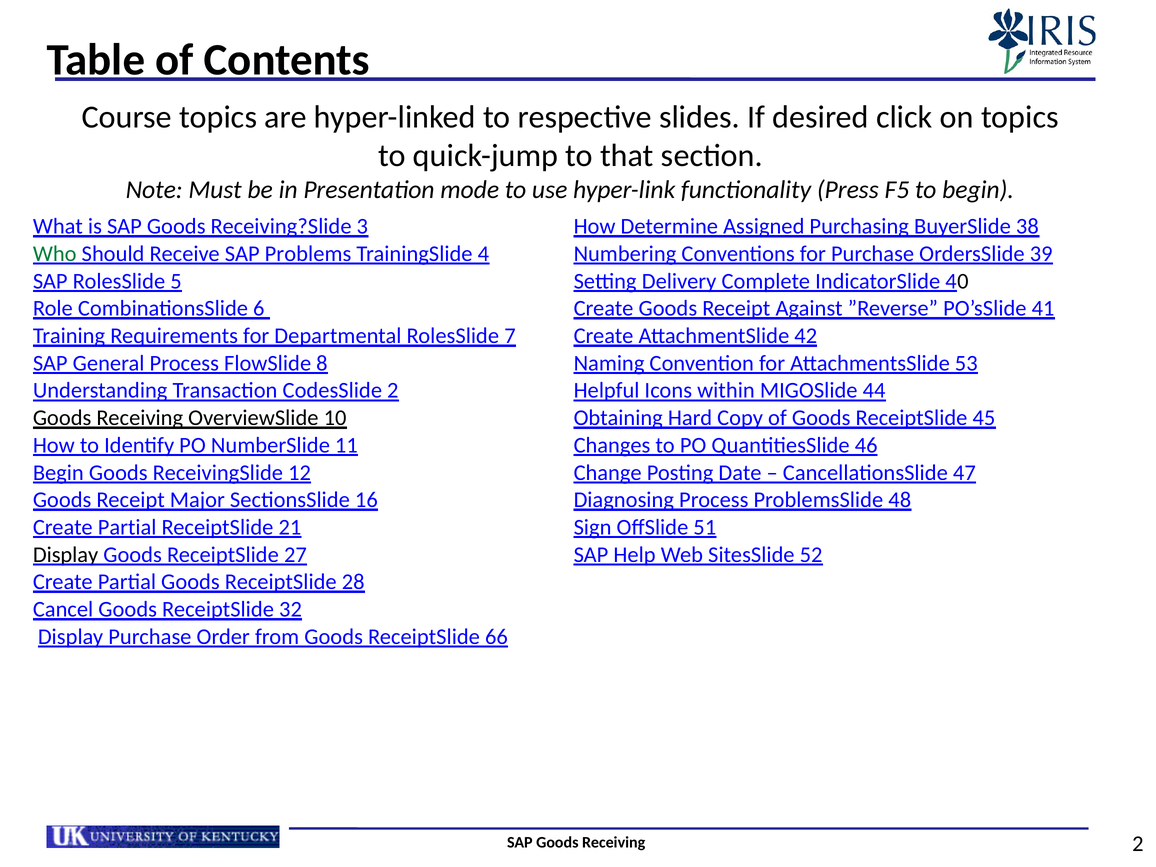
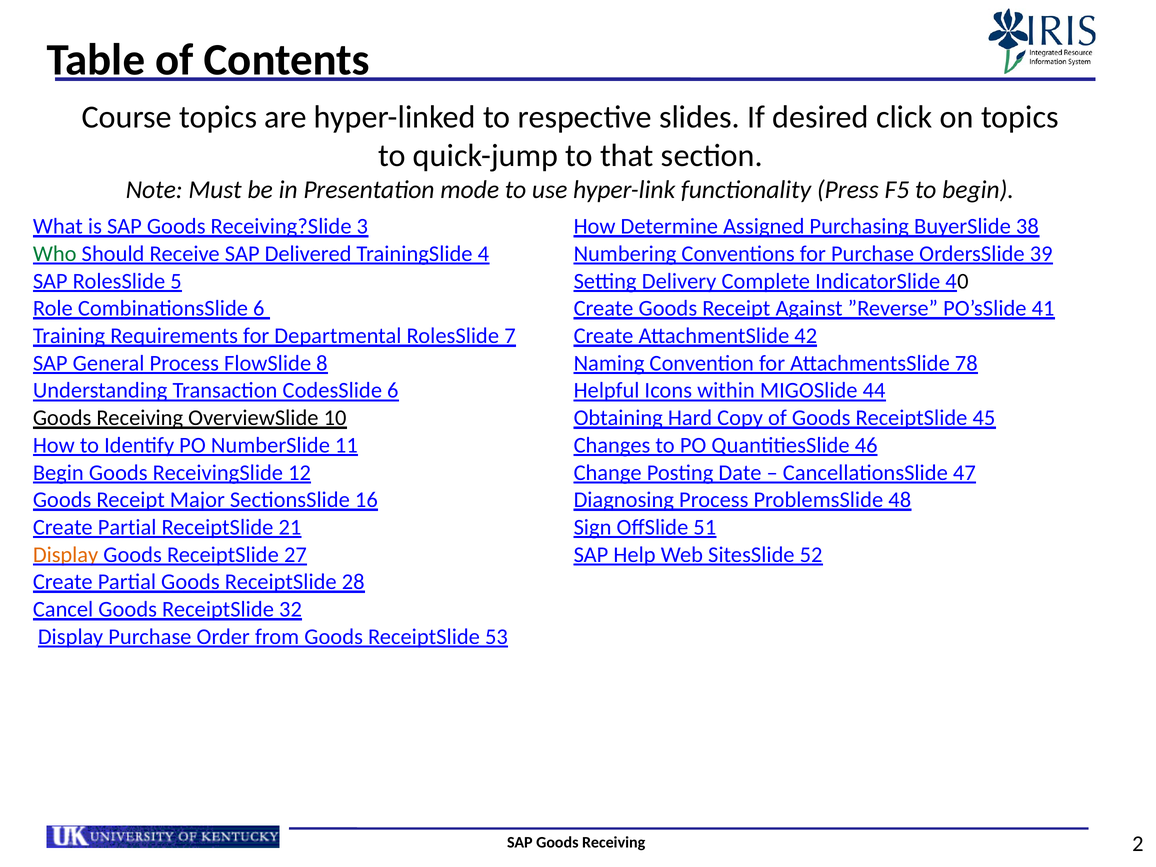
Problems: Problems -> Delivered (308, 254)
53: 53 -> 78 (966, 363)
2: 2 -> 6 (393, 391)
Display colour: black -> orange (66, 555)
66: 66 -> 53 (496, 637)
